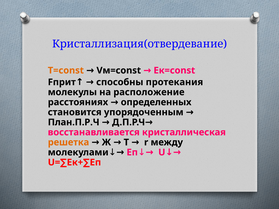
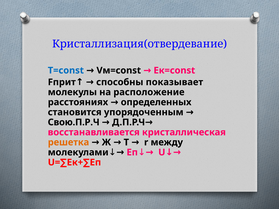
T=const colour: orange -> blue (66, 71)
протекания: протекания -> показывает (174, 82)
План.П.Р.Ч: План.П.Р.Ч -> Свою.П.Р.Ч (74, 122)
